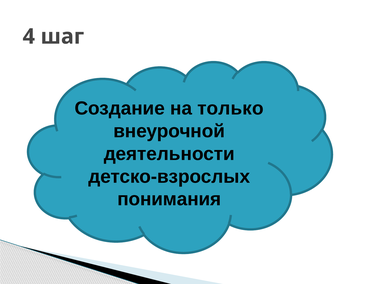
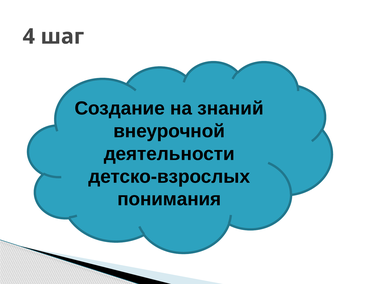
только: только -> знаний (230, 108)
